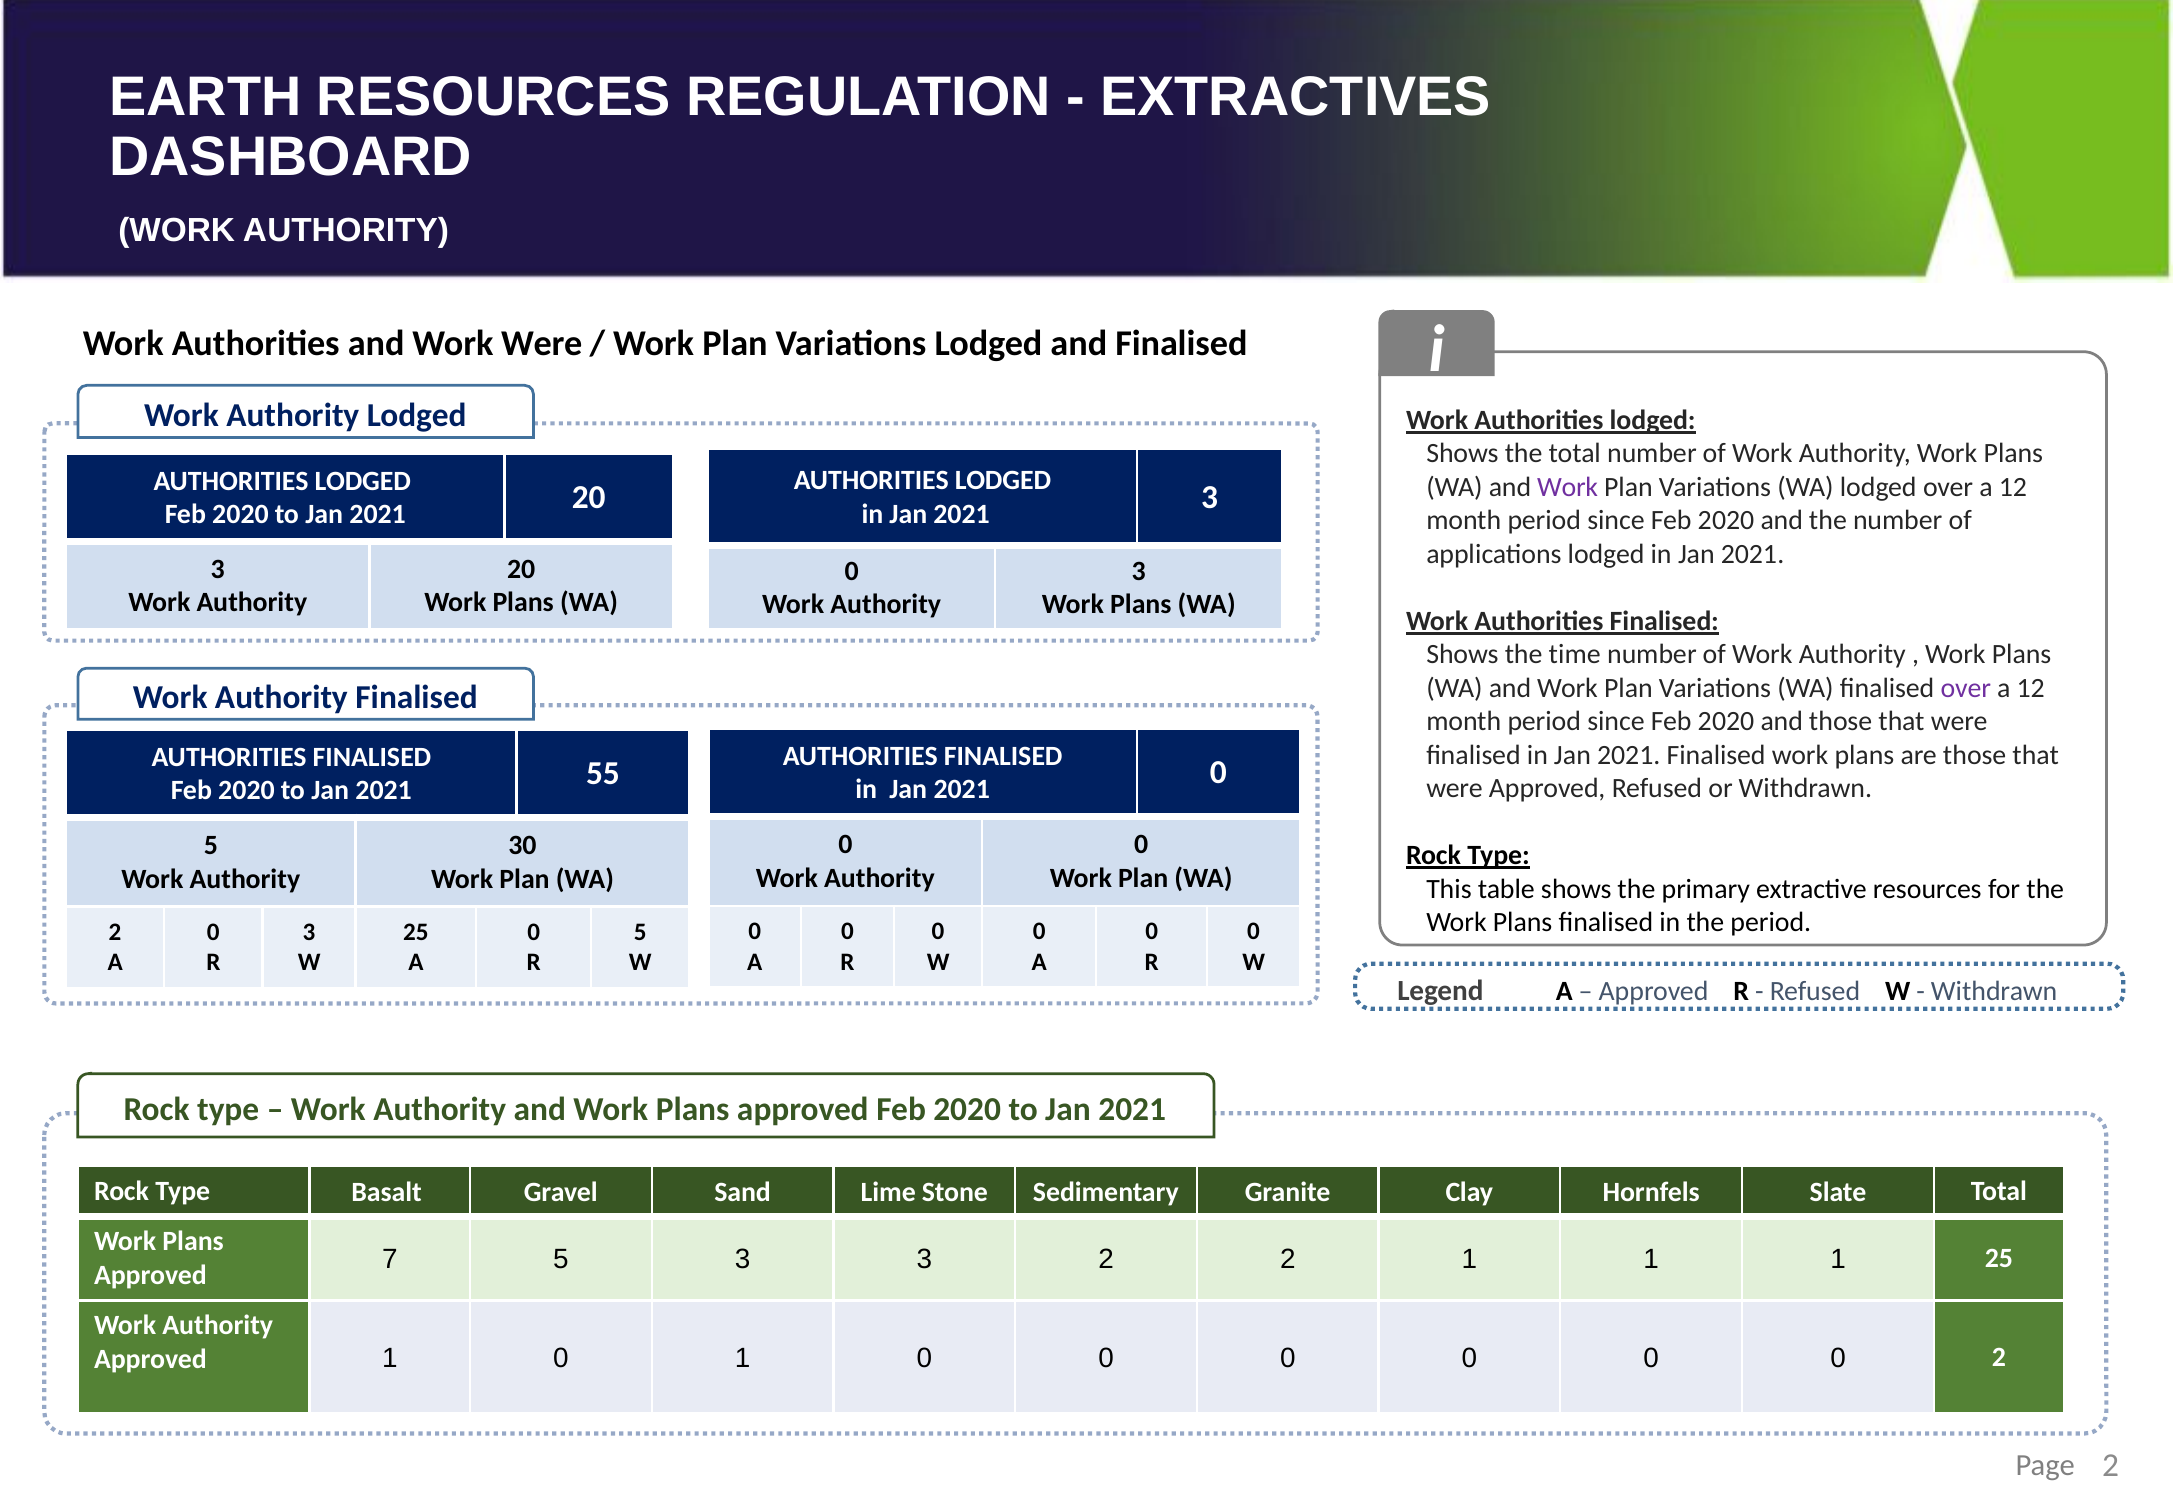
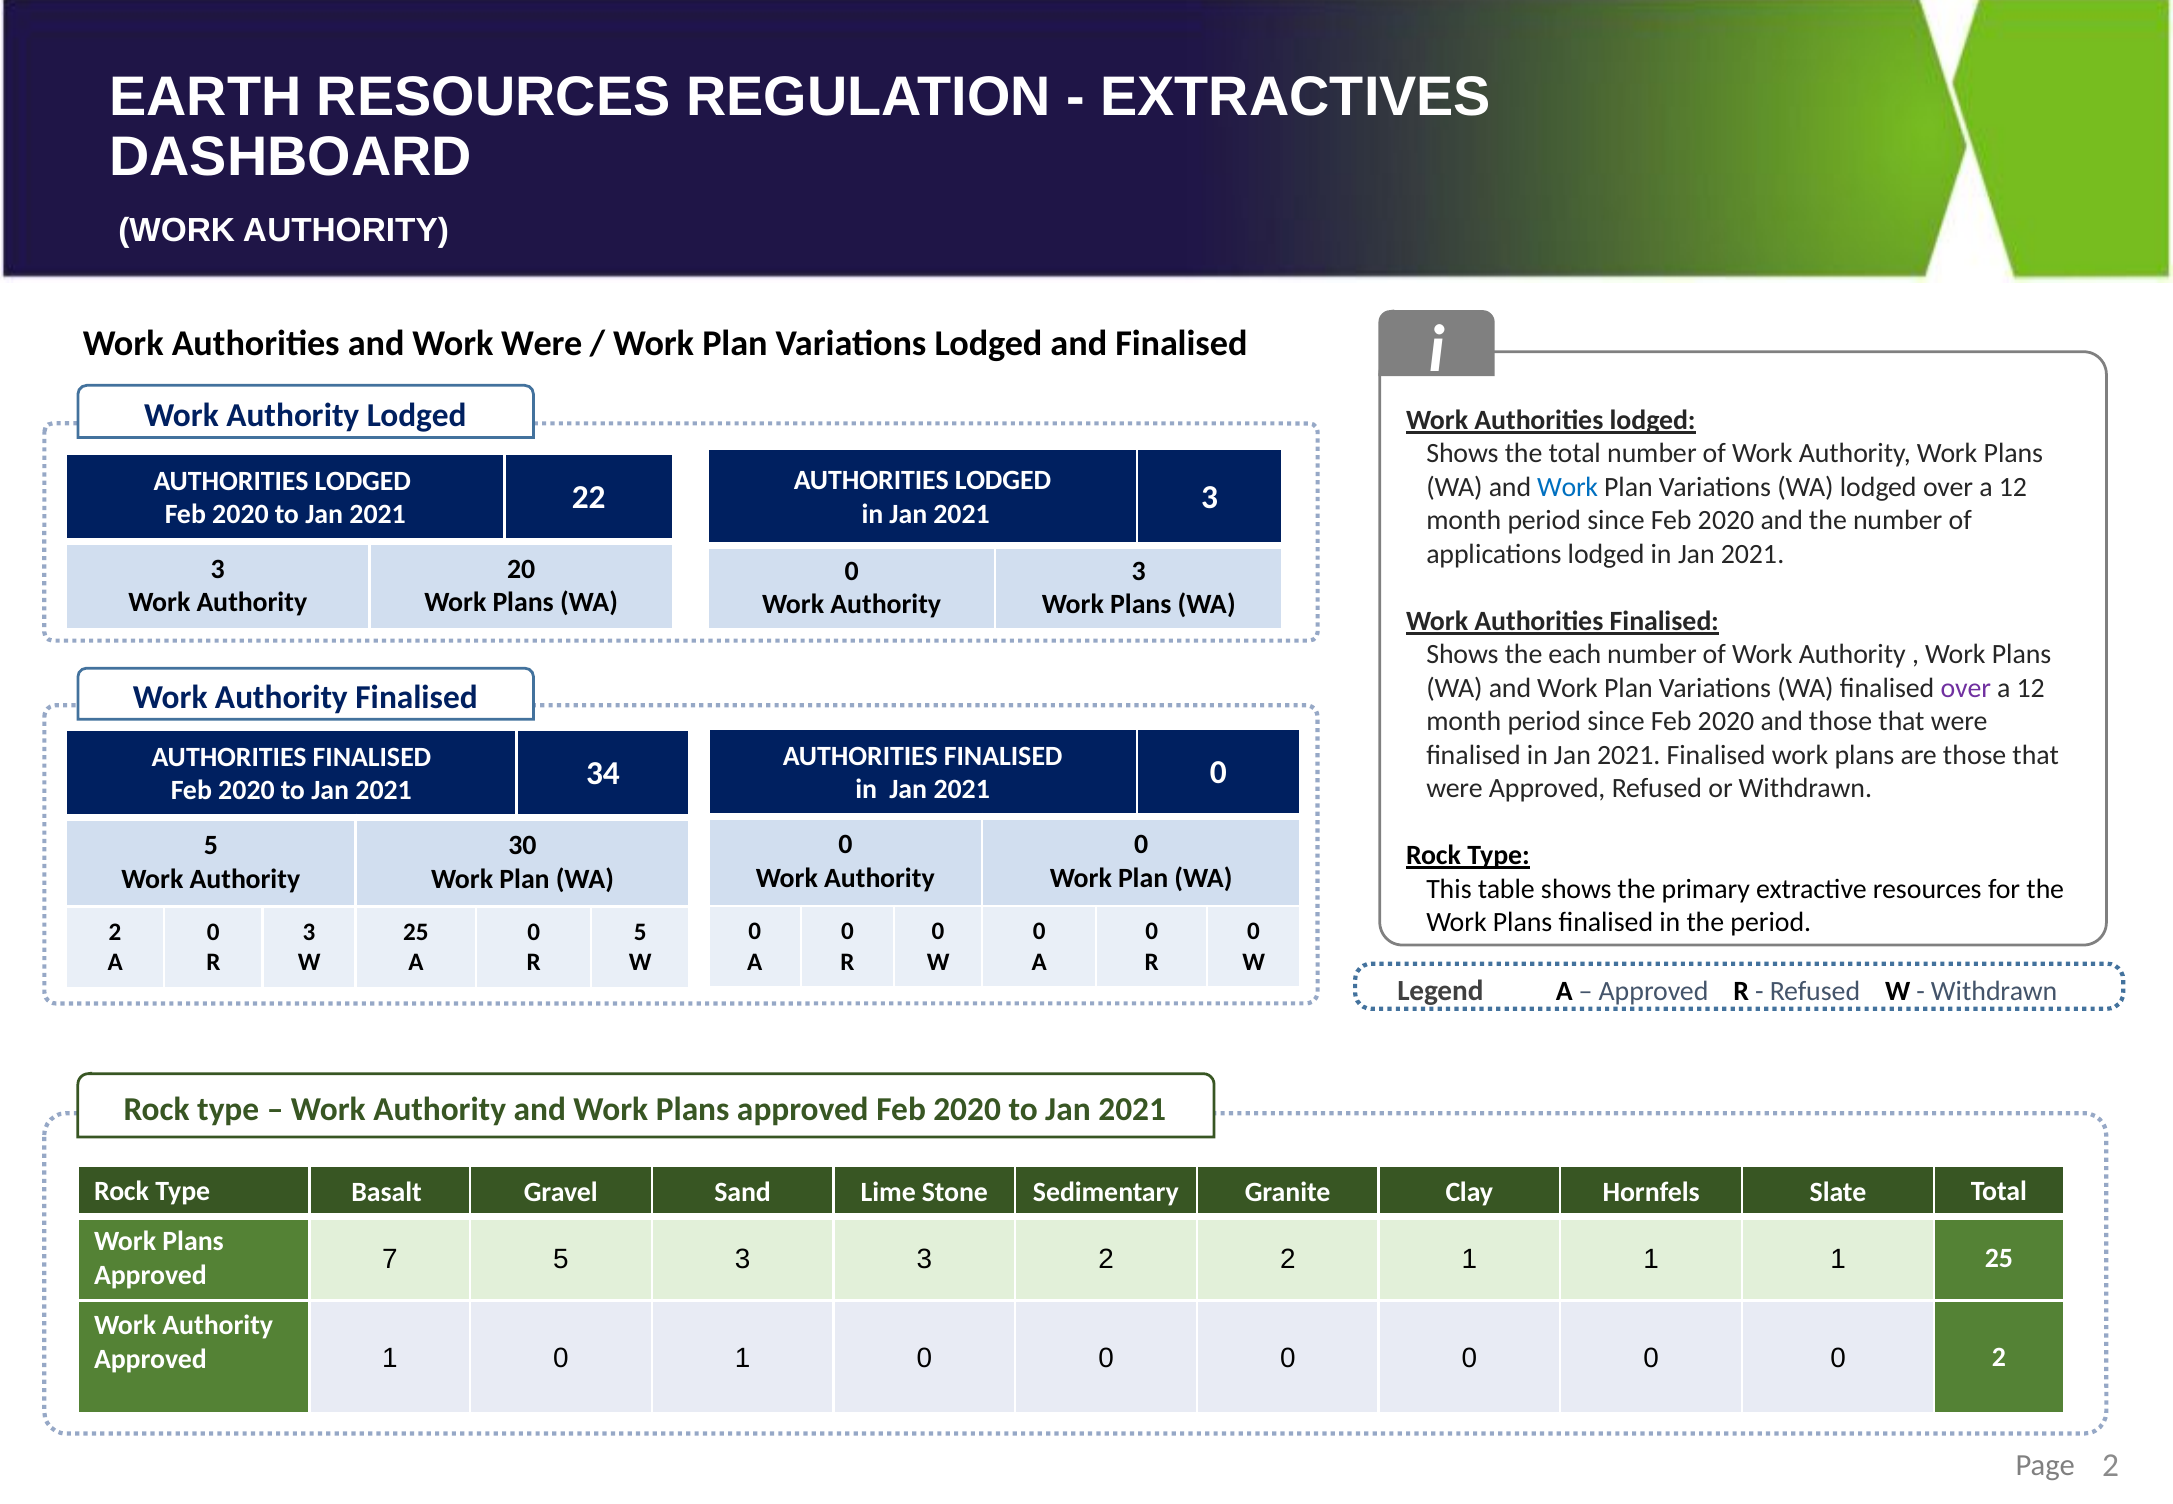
Work colour: purple -> blue (1568, 487)
2021 20: 20 -> 22 (589, 498)
time: time -> each (1575, 655)
55: 55 -> 34 (603, 774)
